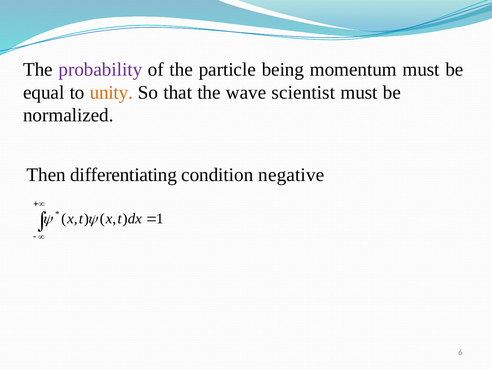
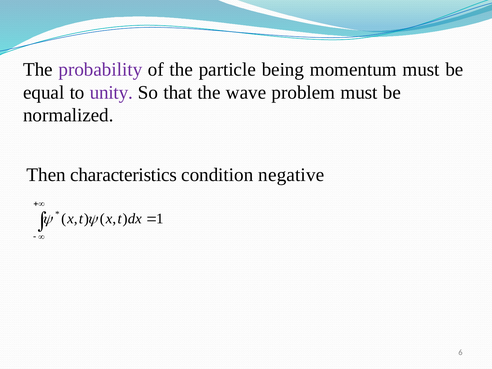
unity colour: orange -> purple (111, 92)
scientist: scientist -> problem (303, 92)
differentiating: differentiating -> characteristics (124, 175)
